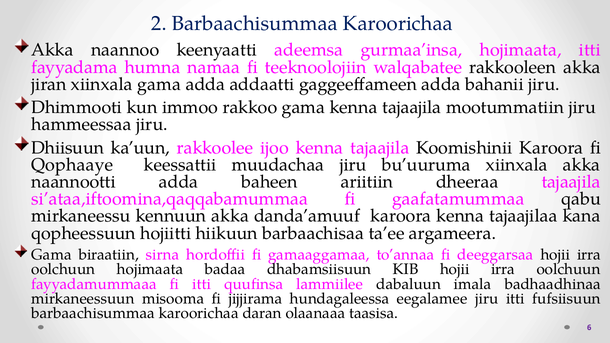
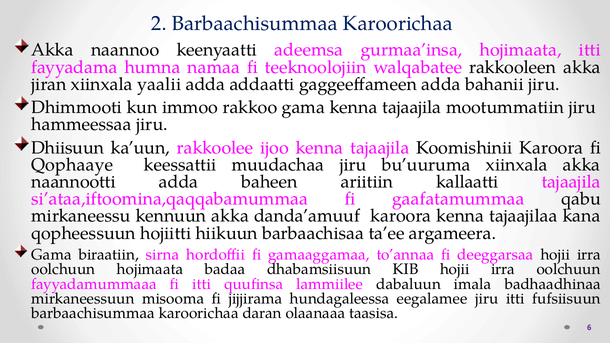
xiinxala gama: gama -> yaalii (159, 84)
dheeraa: dheeraa -> kallaatti (467, 182)
